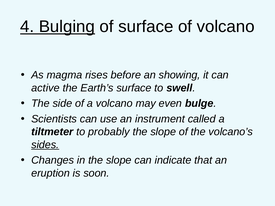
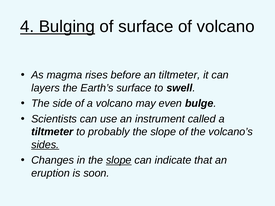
an showing: showing -> tiltmeter (179, 75)
active: active -> layers (46, 88)
slope underline: none -> present (119, 160)
